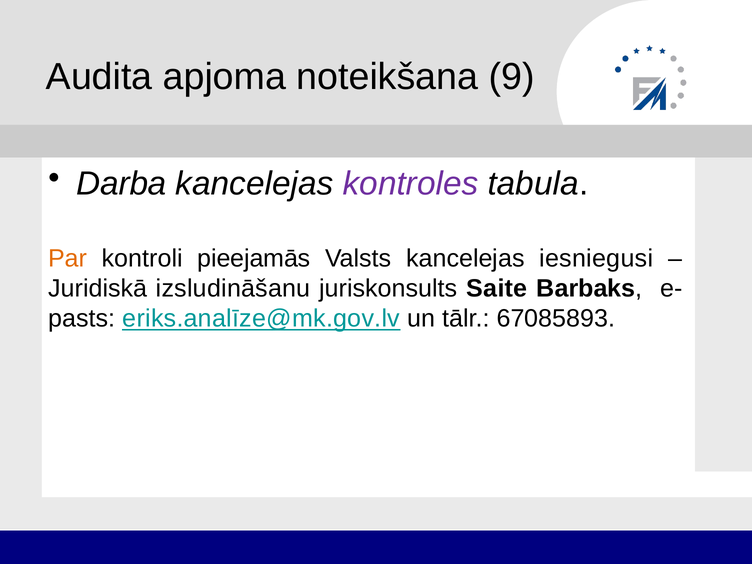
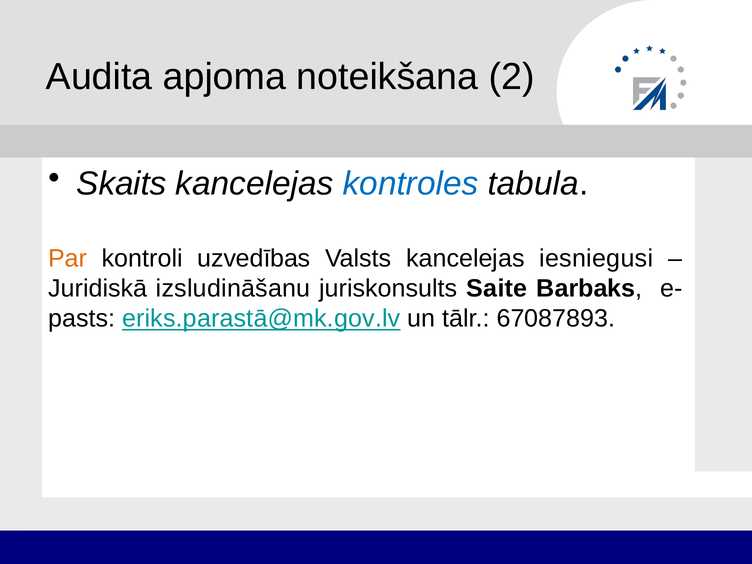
9: 9 -> 2 (512, 77)
Darba: Darba -> Skaits (121, 184)
kontroles colour: purple -> blue (411, 184)
pieejamās: pieejamās -> uzvedības (254, 258)
eriks.analīze@mk.gov.lv: eriks.analīze@mk.gov.lv -> eriks.parastā@mk.gov.lv (261, 319)
67085893: 67085893 -> 67087893 (556, 319)
